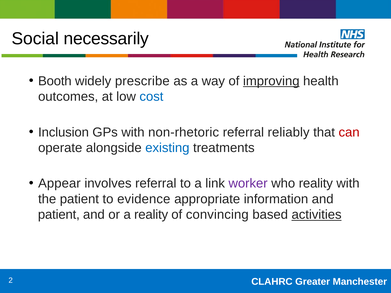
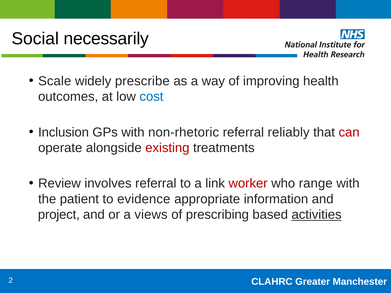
Booth: Booth -> Scale (55, 81)
improving underline: present -> none (271, 81)
existing colour: blue -> red (167, 148)
Appear: Appear -> Review (59, 184)
worker colour: purple -> red (248, 184)
who reality: reality -> range (316, 184)
patient: patient -> project (59, 215)
a reality: reality -> views (151, 215)
convincing: convincing -> prescribing (217, 215)
